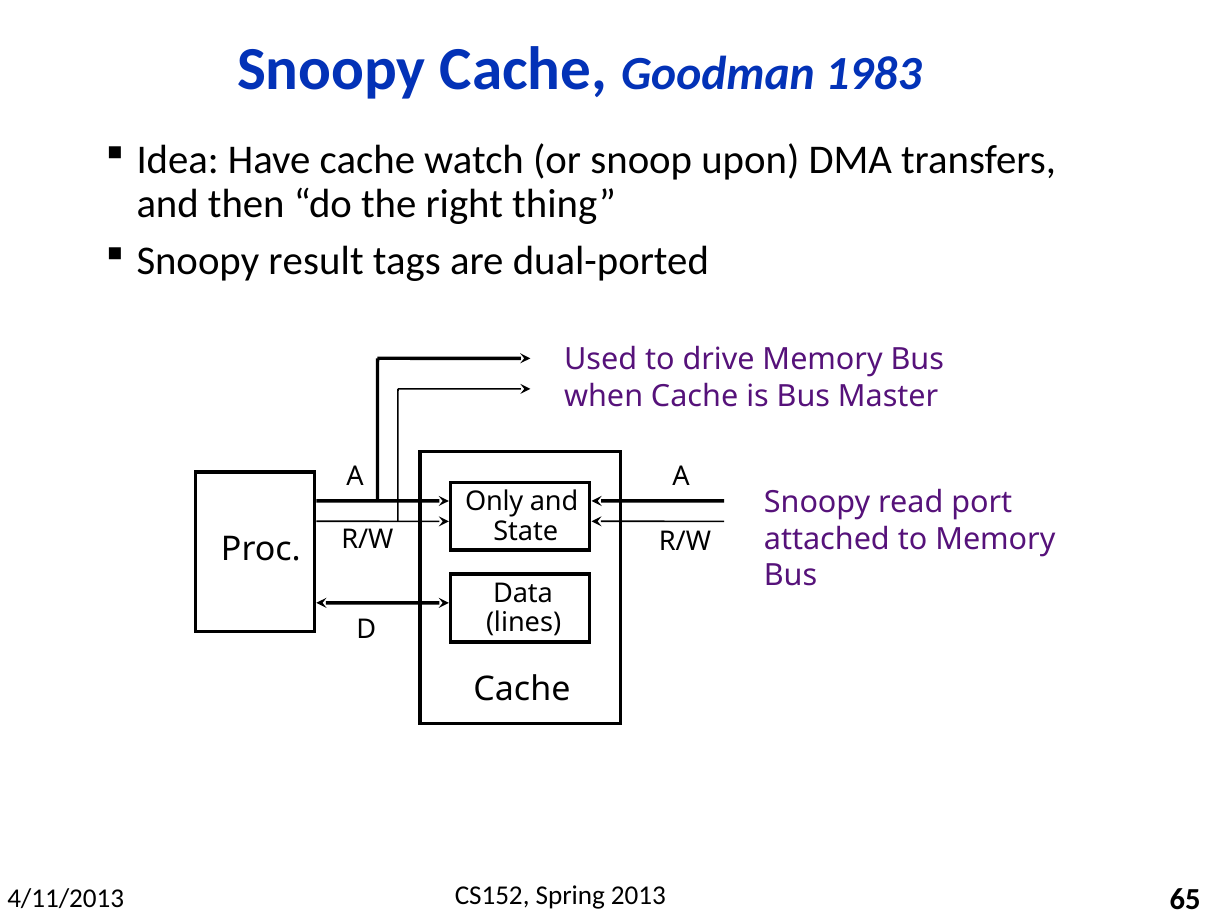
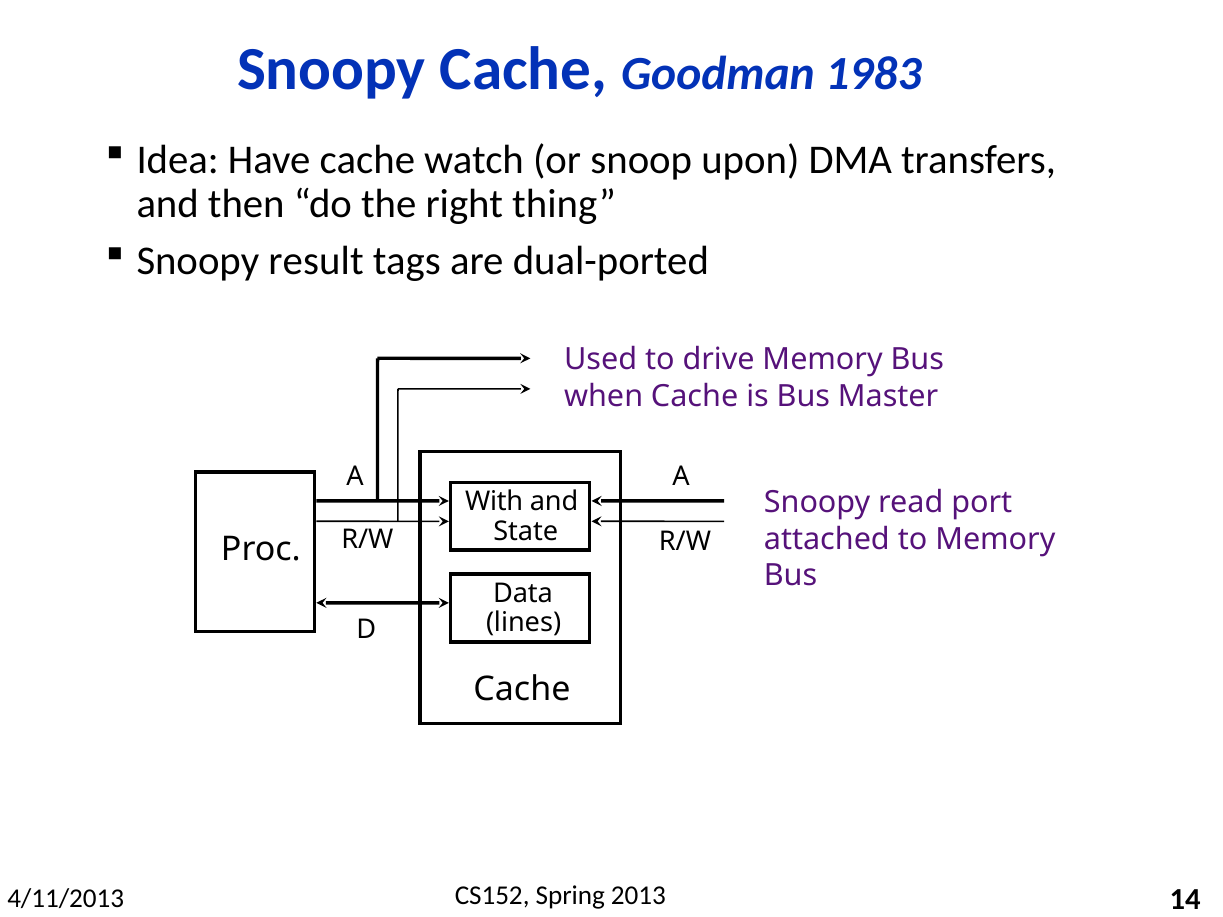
Only: Only -> With (494, 502)
65: 65 -> 14 (1185, 900)
